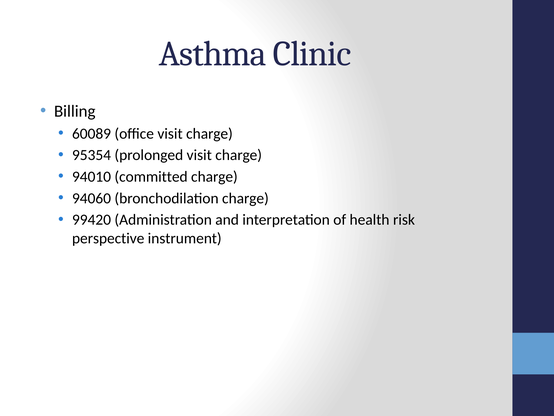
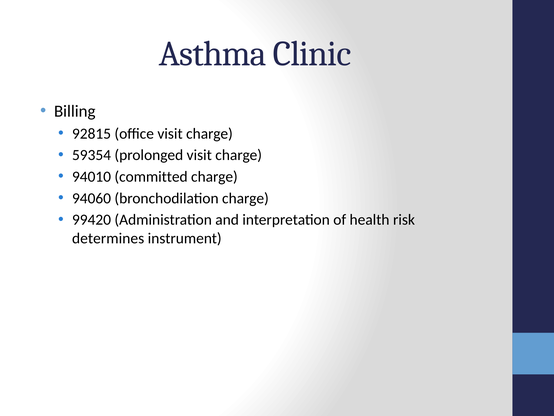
60089: 60089 -> 92815 (92, 133)
95354: 95354 -> 59354 (92, 155)
perspective: perspective -> determines (108, 238)
